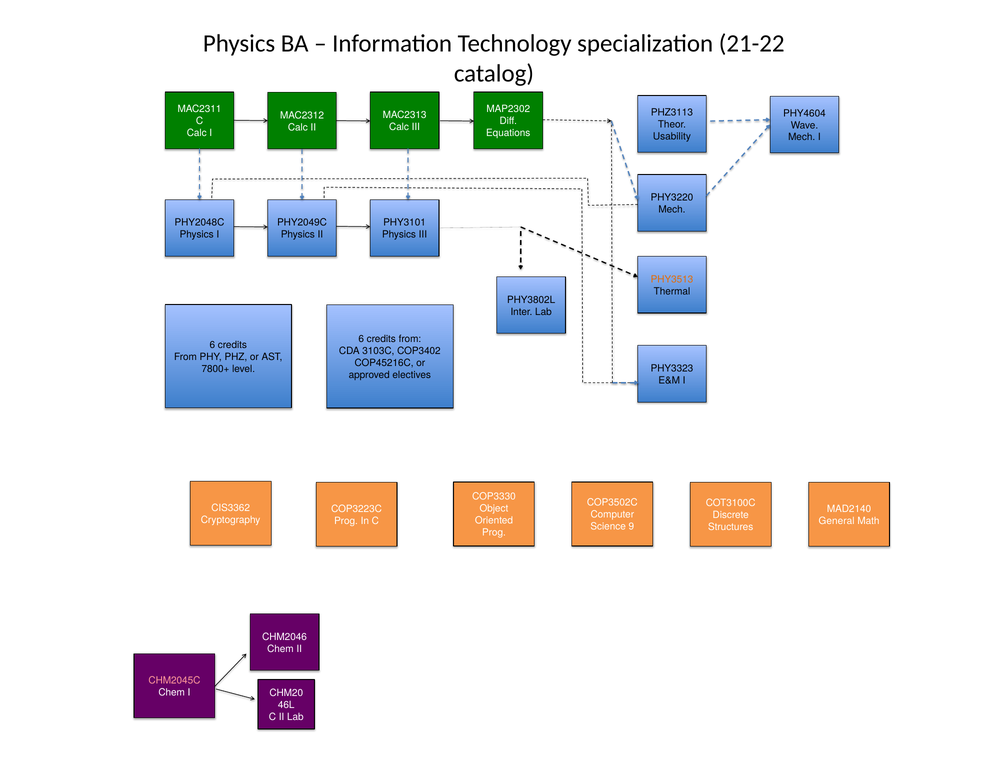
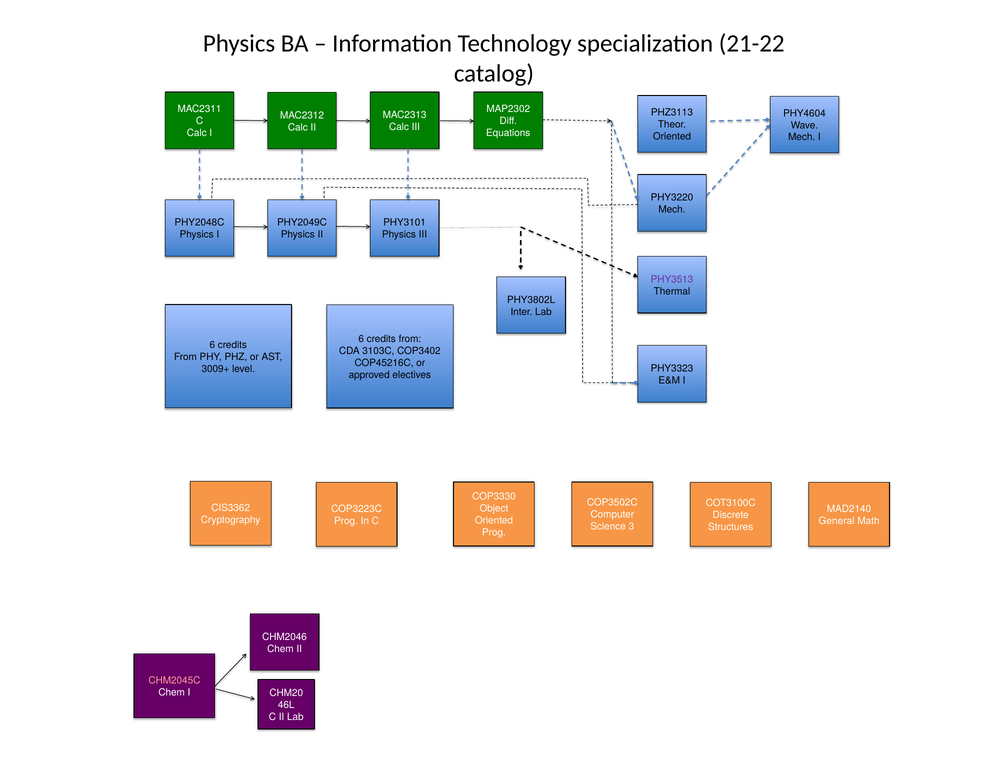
Usability: Usability -> Oriented (672, 136)
PHY3513 colour: orange -> purple (672, 279)
7800+: 7800+ -> 3009+ (215, 369)
9: 9 -> 3 (631, 526)
